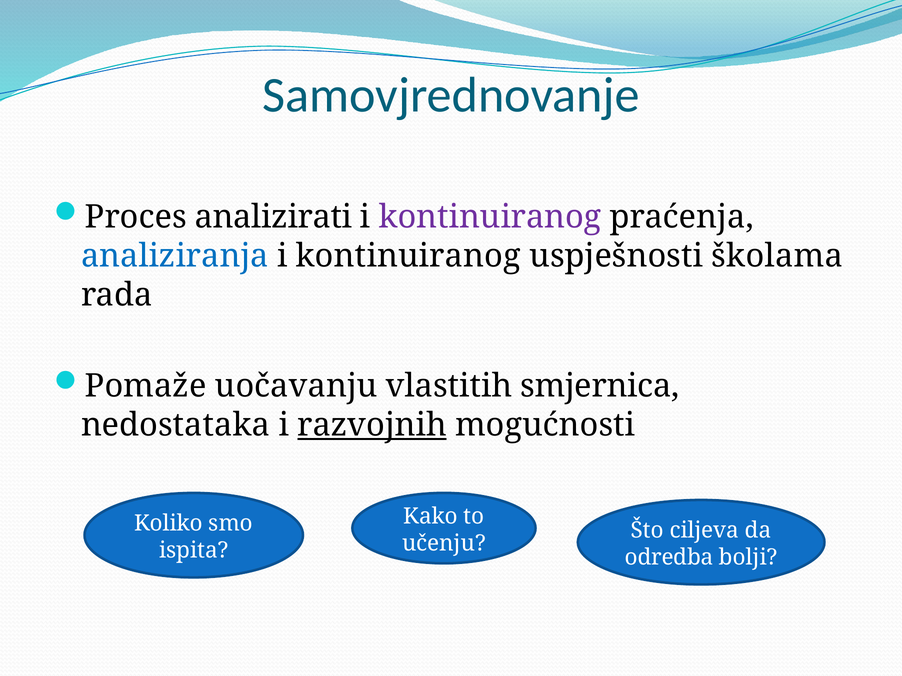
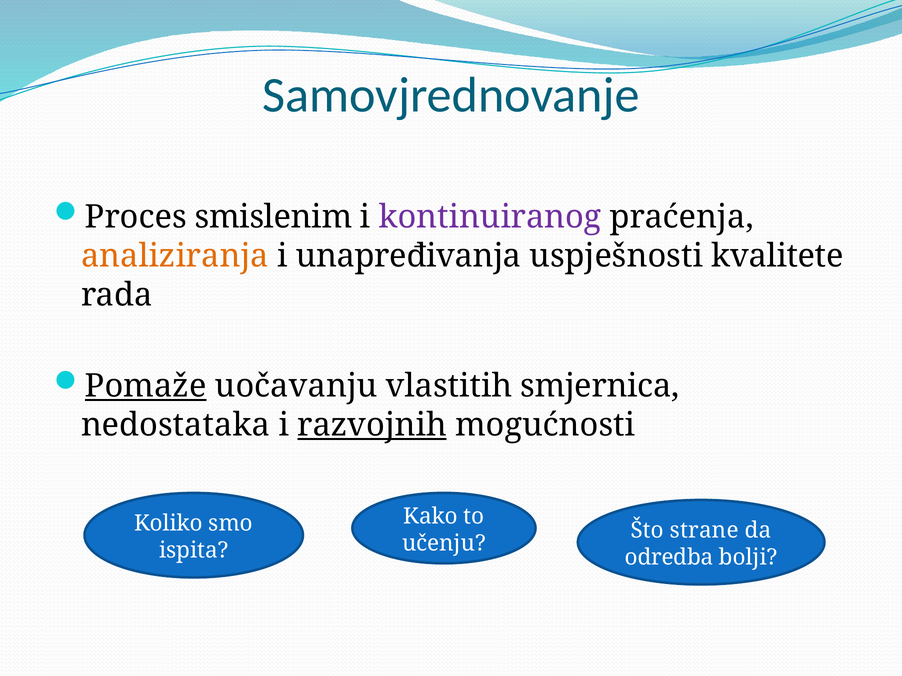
analizirati: analizirati -> smislenim (273, 217)
analiziranja colour: blue -> orange (175, 256)
kontinuiranog: kontinuiranog -> unapređivanja (409, 256)
školama: školama -> kvalitete (778, 256)
Pomaže underline: none -> present (146, 386)
ciljeva: ciljeva -> strane (704, 531)
